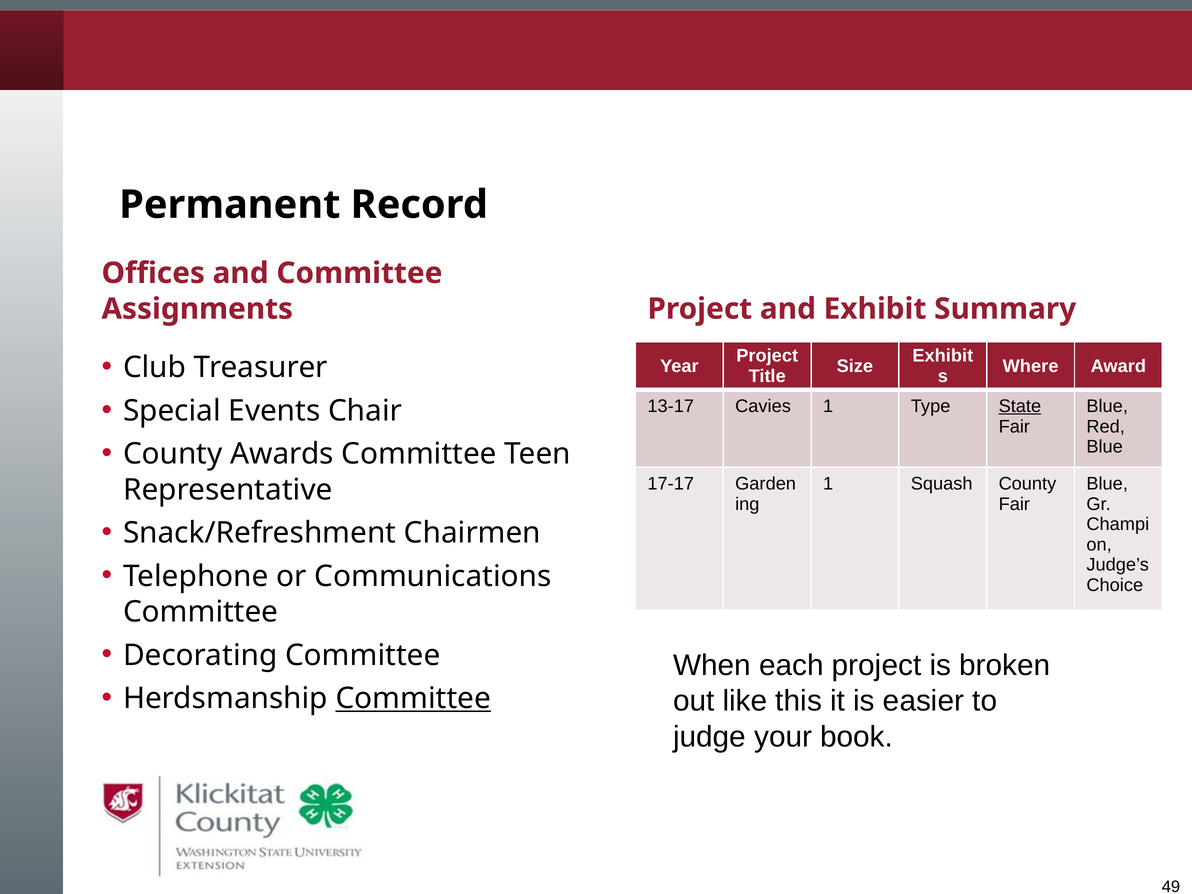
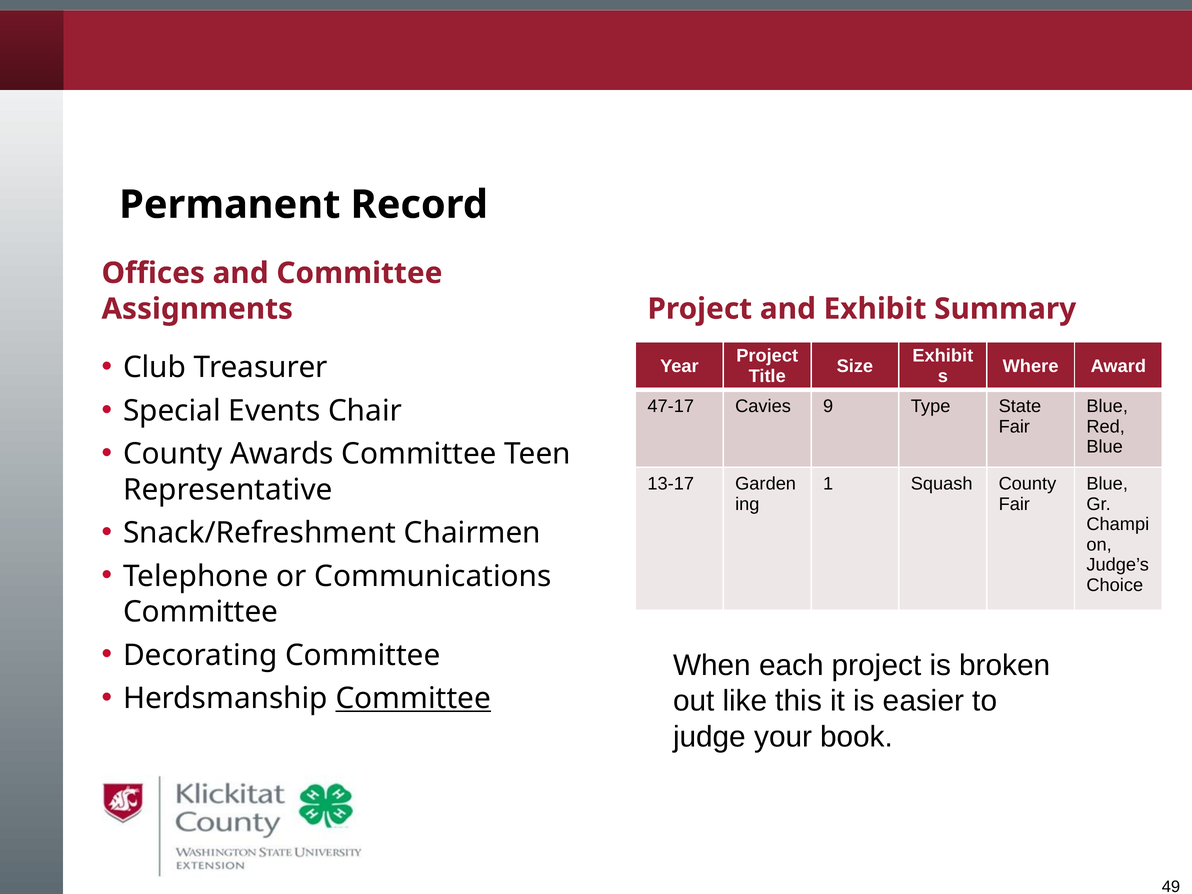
13-17: 13-17 -> 47-17 (671, 406)
Cavies 1: 1 -> 9 (828, 406)
State underline: present -> none (1020, 406)
17-17: 17-17 -> 13-17 (671, 484)
